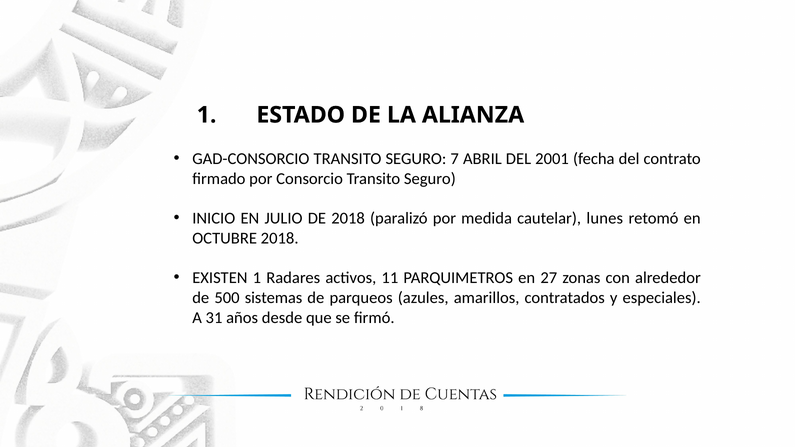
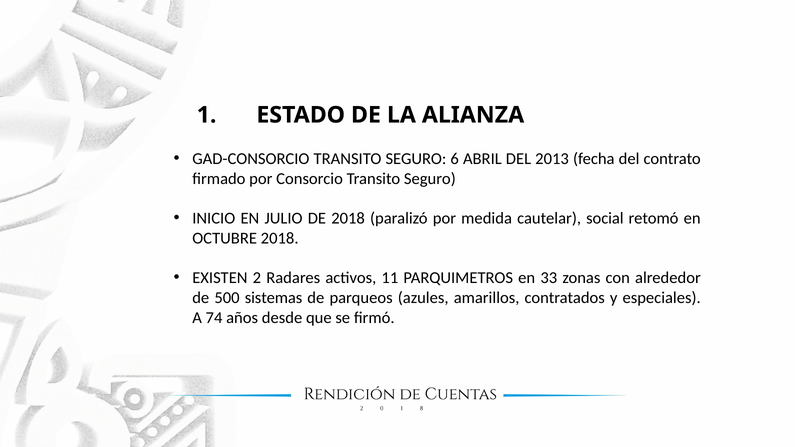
7: 7 -> 6 (455, 159)
2001: 2001 -> 2013 (552, 159)
lunes: lunes -> social (605, 218)
EXISTEN 1: 1 -> 2 (257, 278)
27: 27 -> 33 (549, 278)
31: 31 -> 74 (214, 318)
